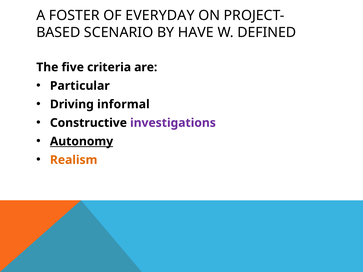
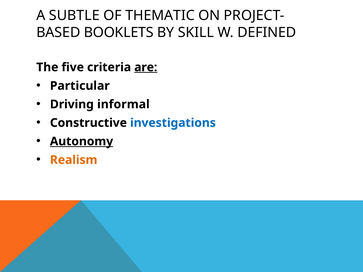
FOSTER: FOSTER -> SUBTLE (74, 15)
EVERYDAY: EVERYDAY -> THEMATIC (160, 15)
SCENARIO: SCENARIO -> BOOKLETS (119, 32)
HAVE: HAVE -> SKILL (196, 32)
are underline: none -> present (146, 67)
investigations colour: purple -> blue (173, 123)
